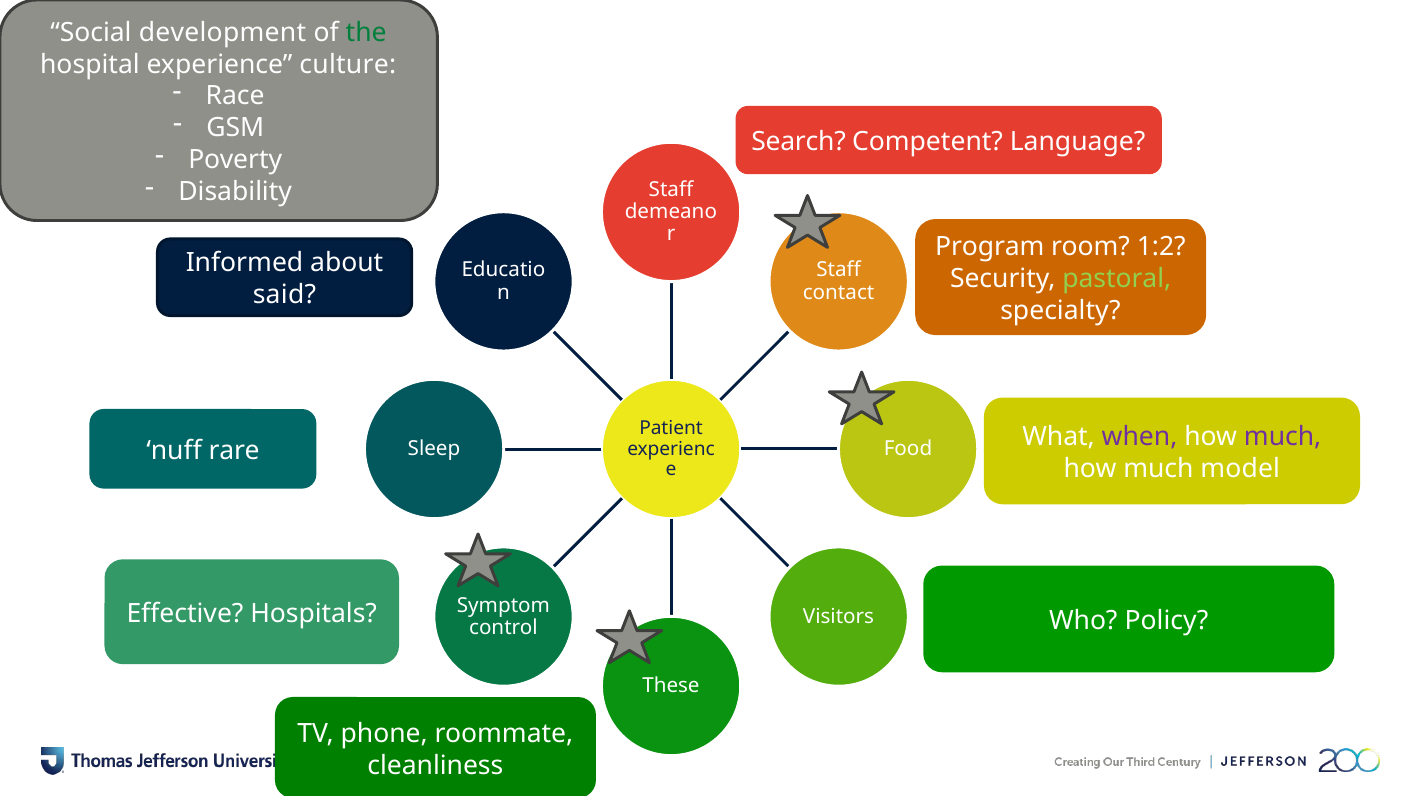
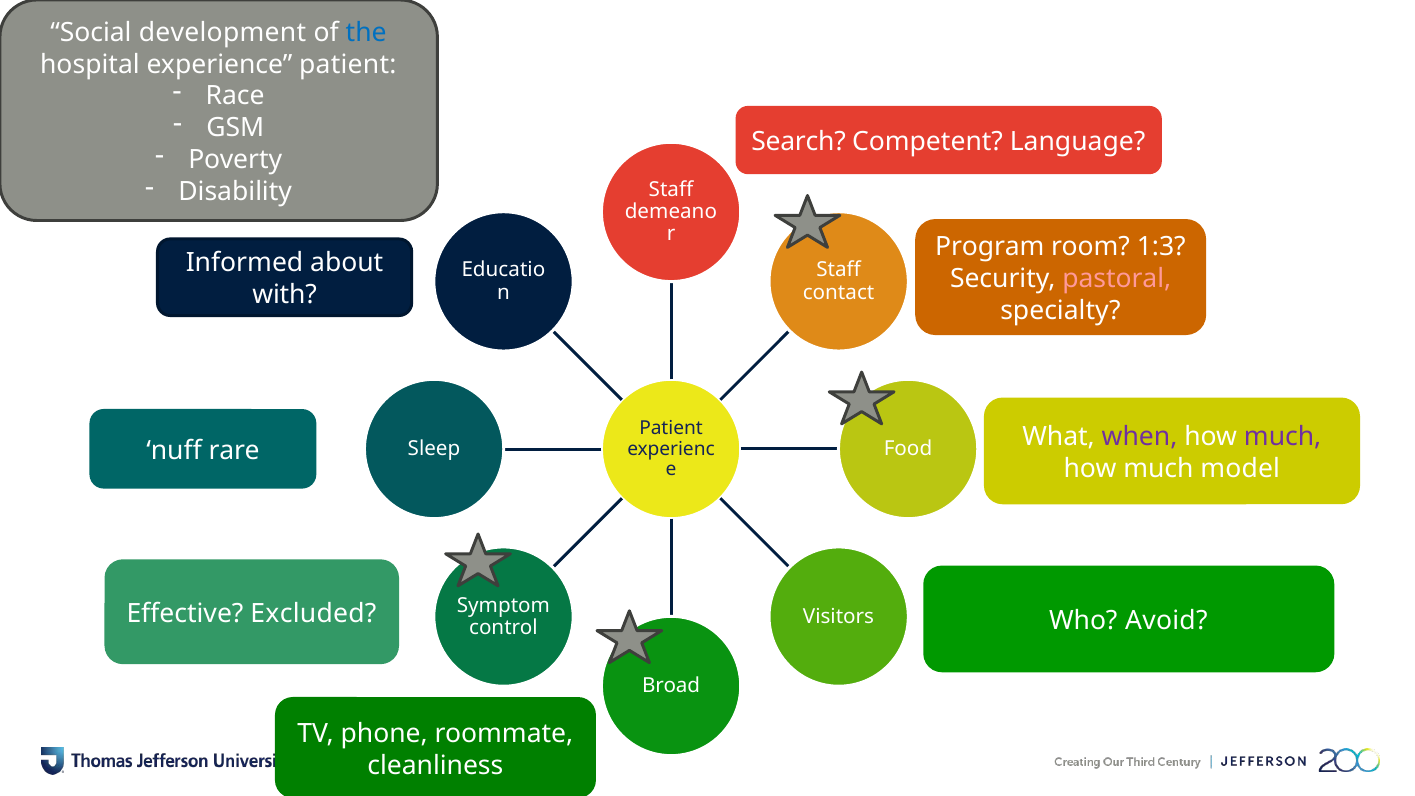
the colour: green -> blue (366, 32)
experience culture: culture -> patient (348, 64)
1:2: 1:2 -> 1:3 (1161, 247)
pastoral colour: light green -> pink (1117, 279)
said: said -> with (285, 295)
Hospitals: Hospitals -> Excluded (313, 614)
Policy: Policy -> Avoid (1166, 621)
These: These -> Broad (671, 686)
